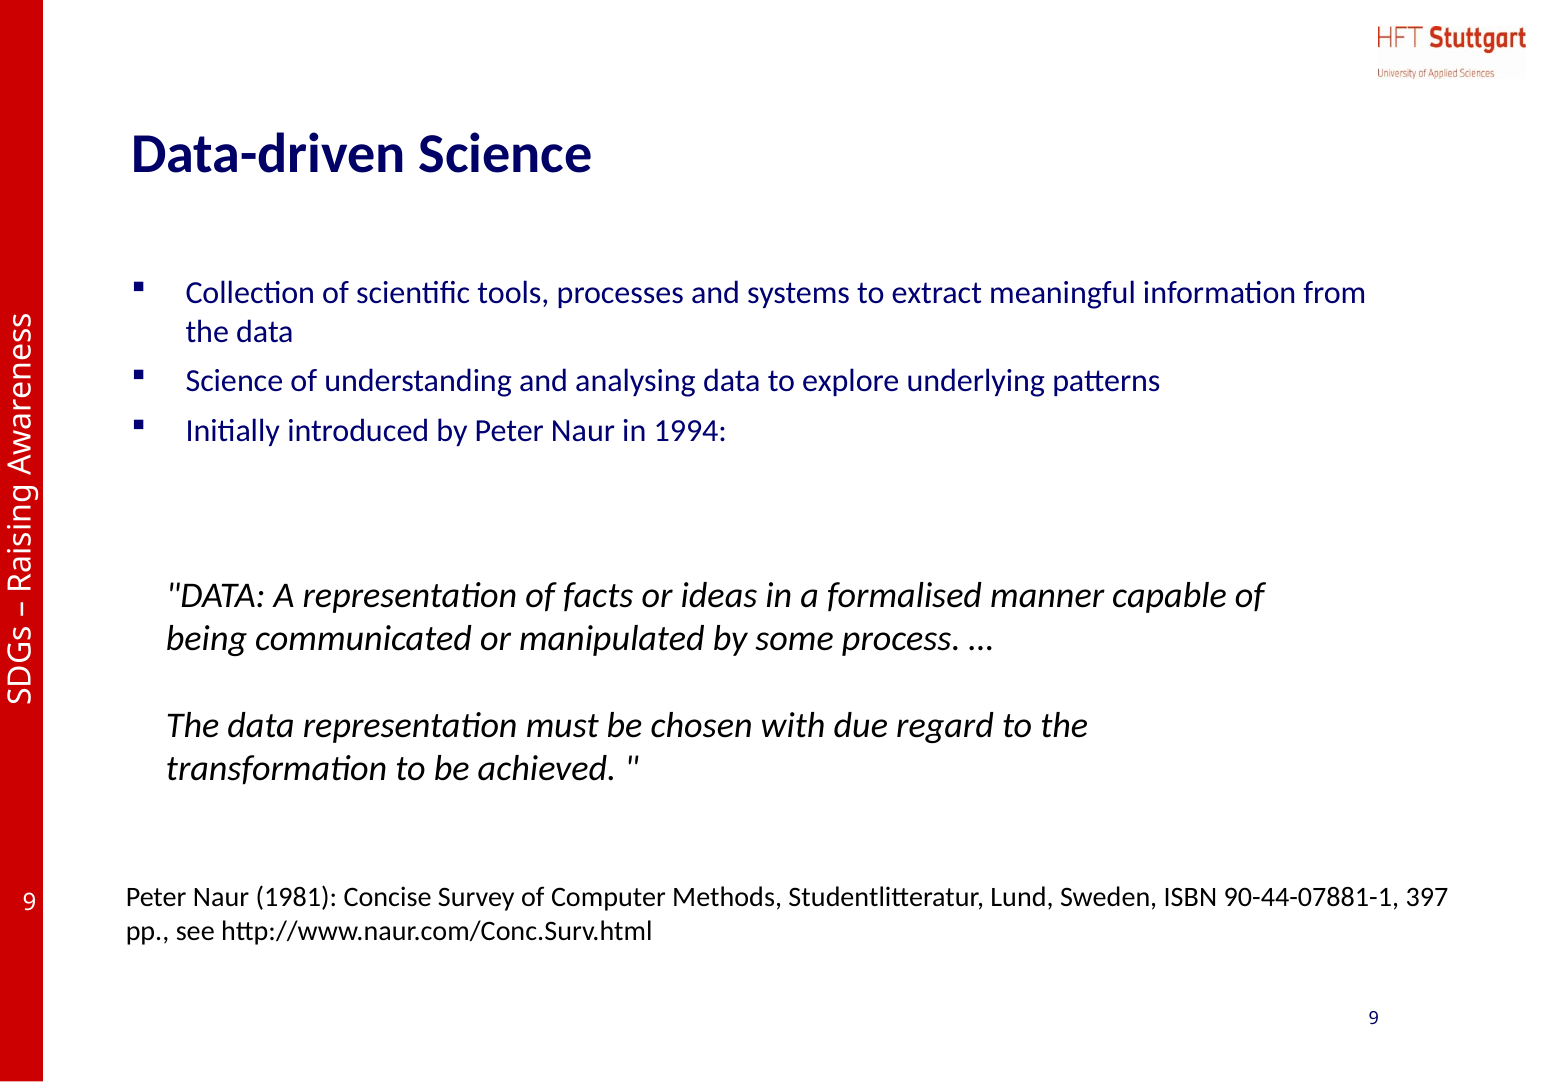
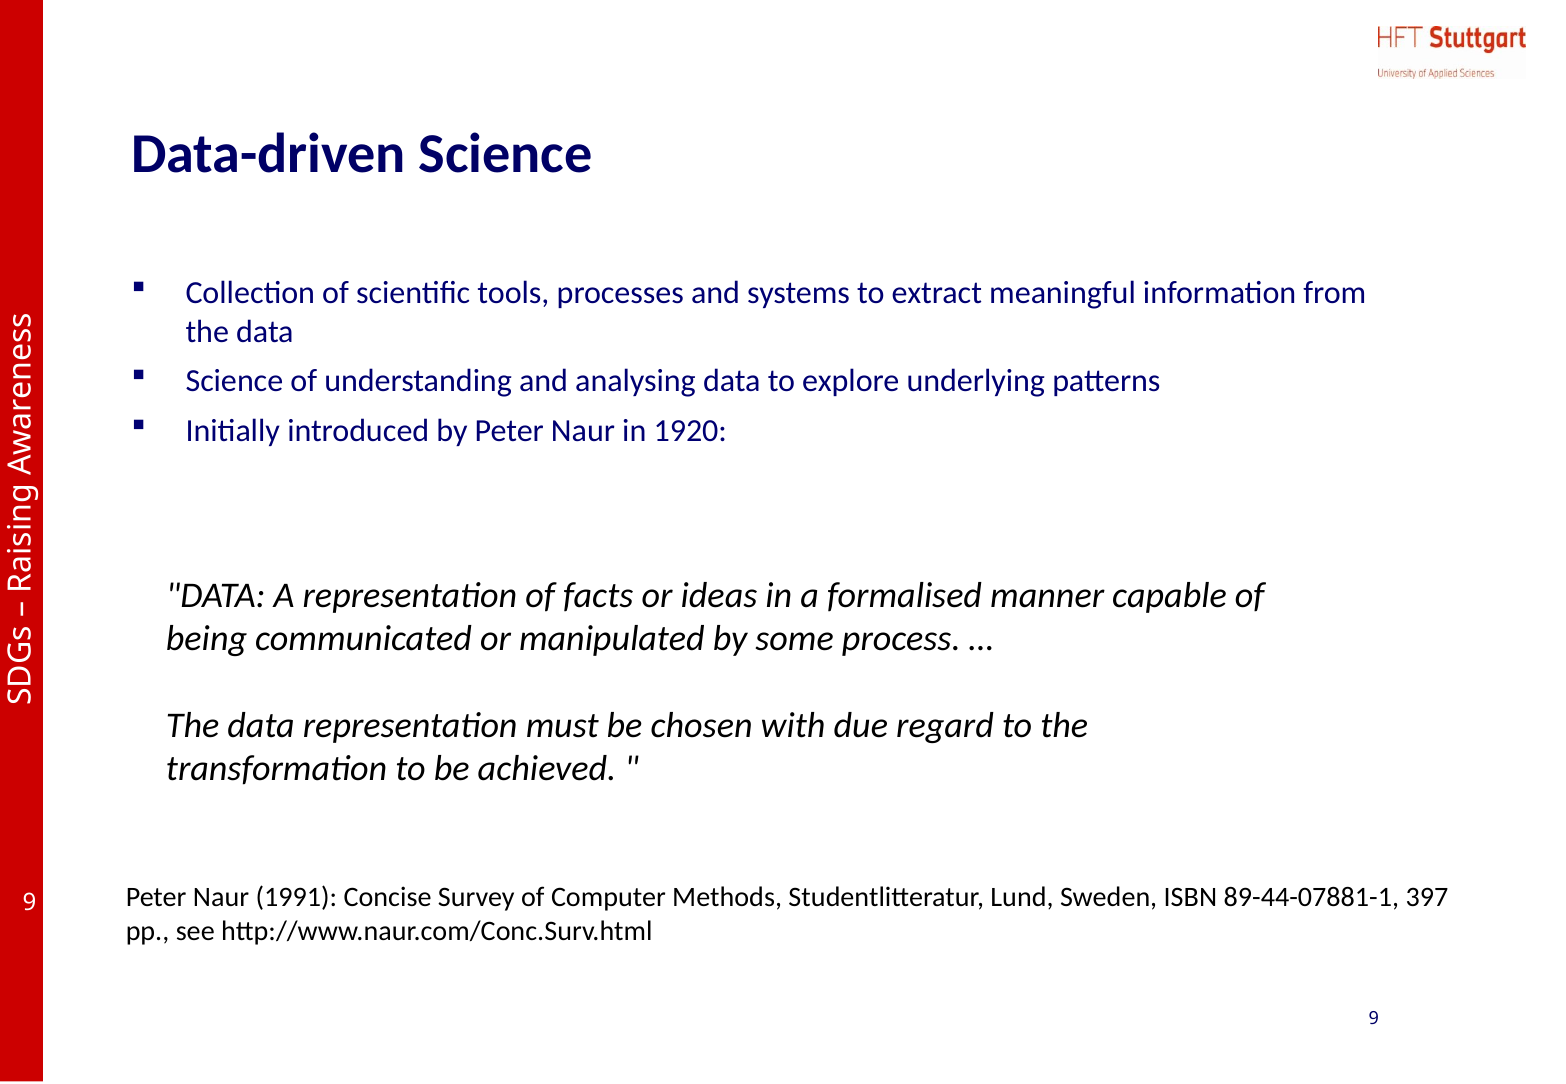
1994: 1994 -> 1920 (690, 431)
1981: 1981 -> 1991 (296, 898)
90-44-07881-1: 90-44-07881-1 -> 89-44-07881-1 (1311, 898)
